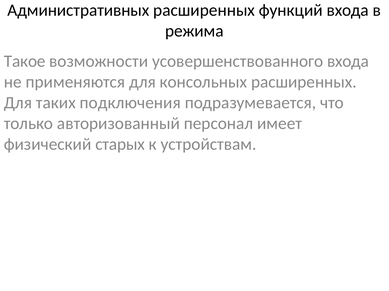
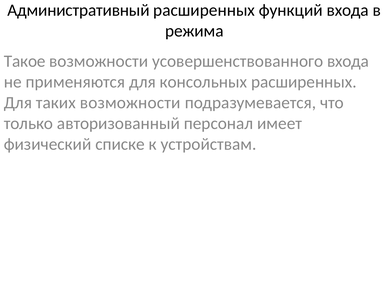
Административных: Административных -> Административный (78, 10)
таких подключения: подключения -> возможности (130, 103)
старых: старых -> списке (120, 144)
